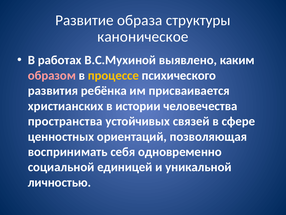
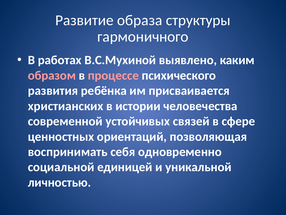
каноническое: каноническое -> гармоничного (143, 37)
процессе colour: yellow -> pink (113, 75)
пространства: пространства -> современной (65, 121)
